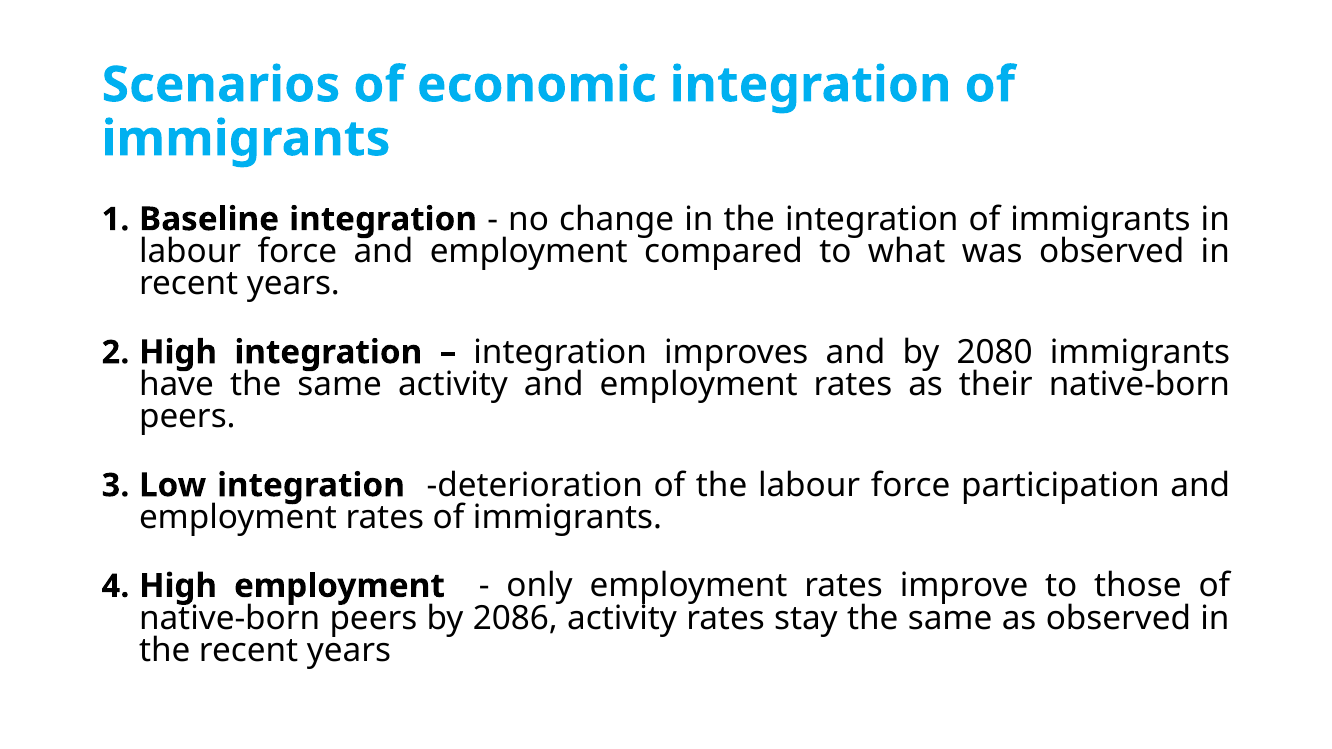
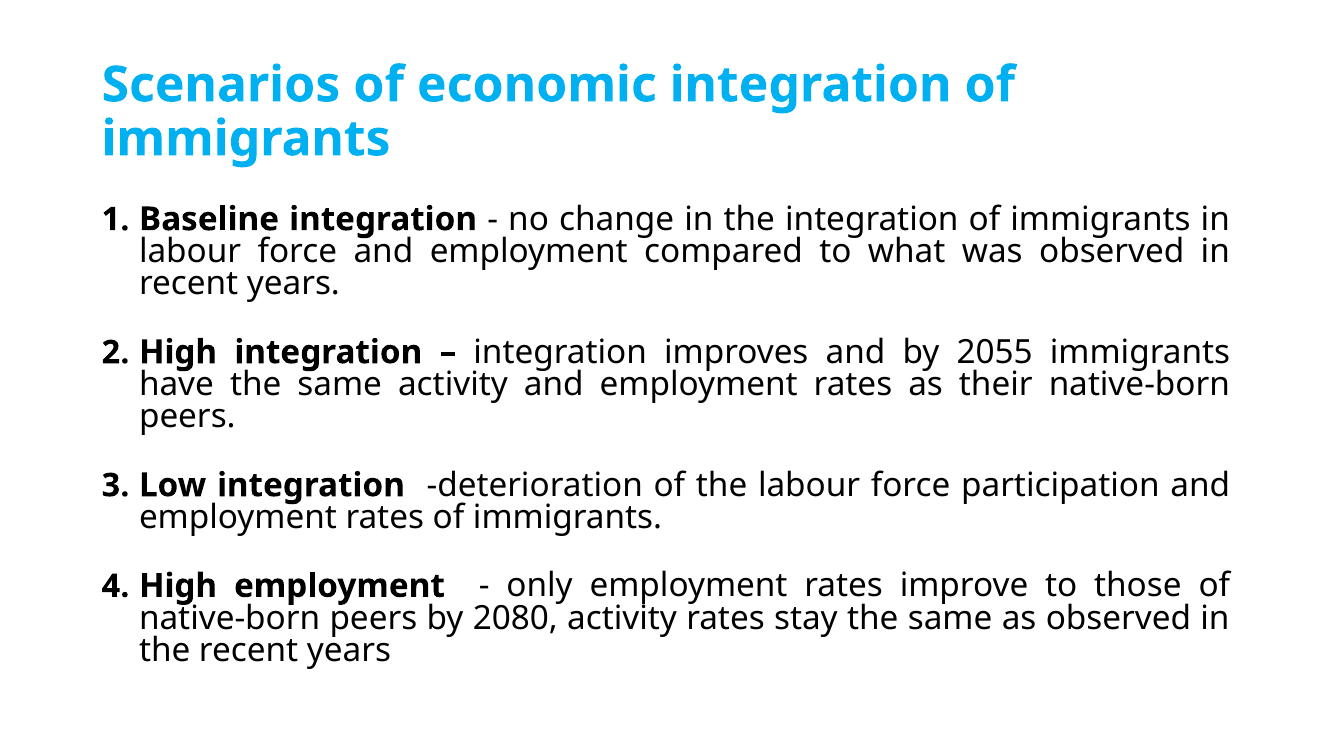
2080: 2080 -> 2055 (995, 352)
2086: 2086 -> 2080 (515, 618)
